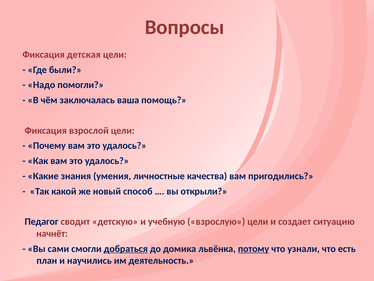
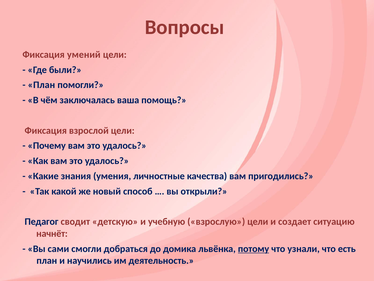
детская: детская -> умений (84, 54)
Надо: Надо -> План (41, 85)
добраться underline: present -> none (126, 248)
